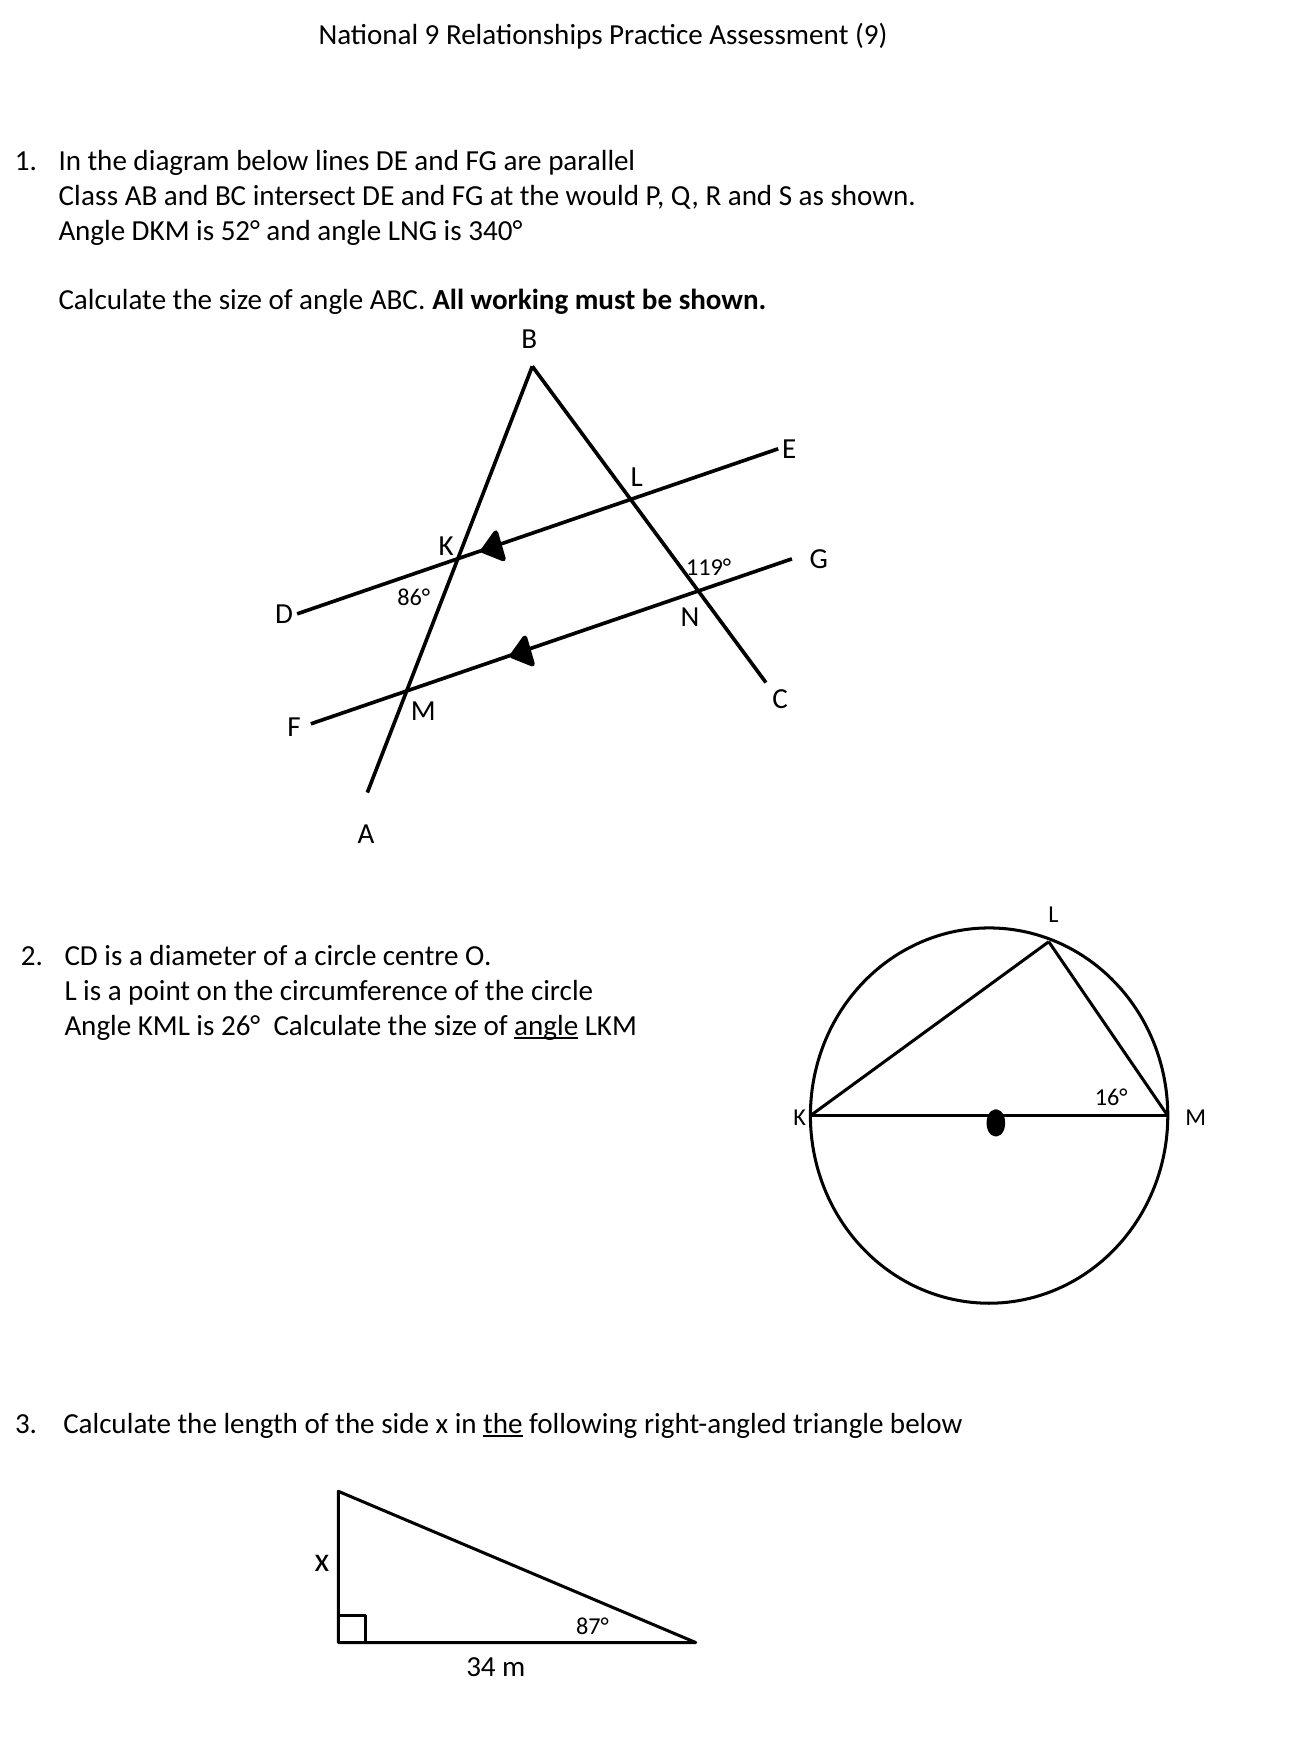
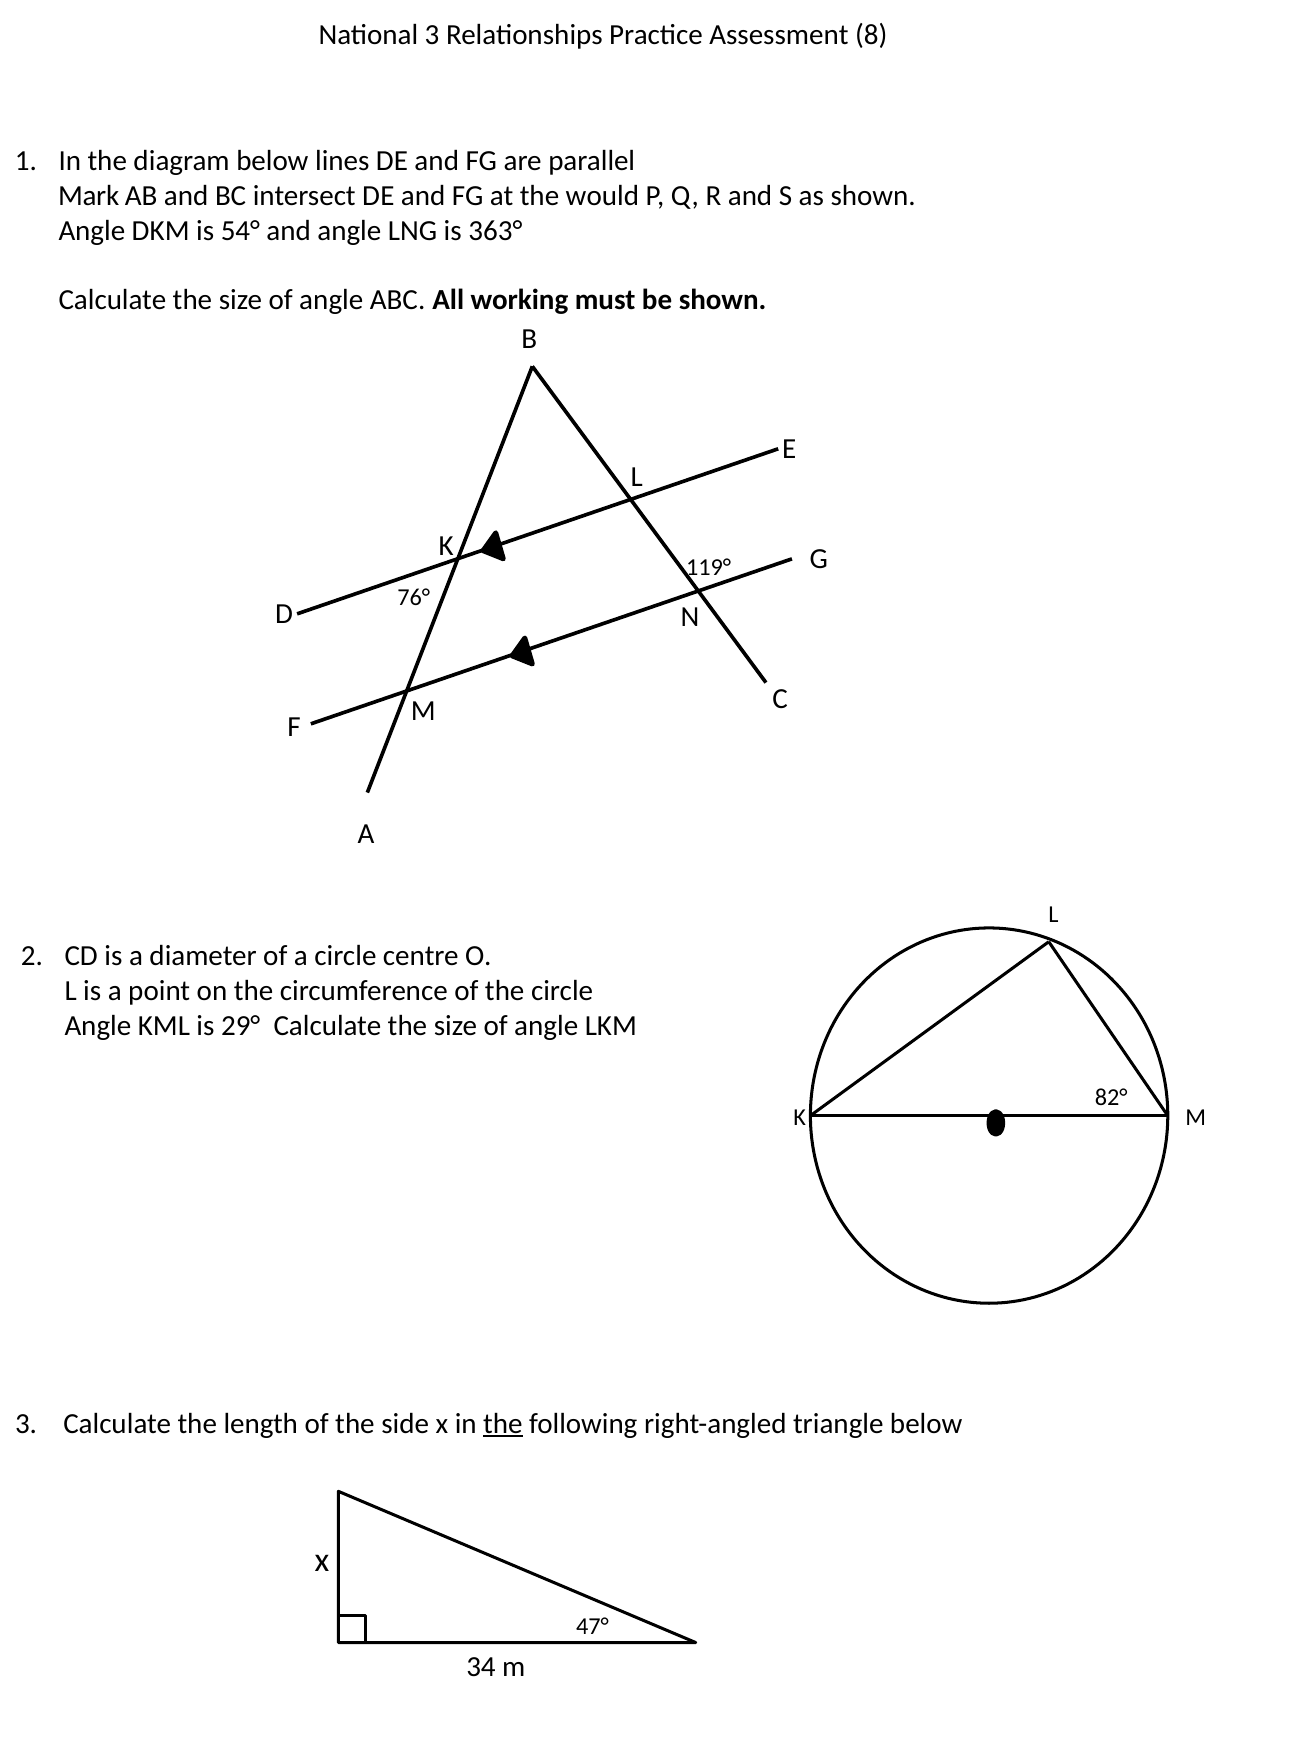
National 9: 9 -> 3 (432, 35)
Assessment 9: 9 -> 8 (871, 35)
Class: Class -> Mark (89, 195)
52°: 52° -> 54° (240, 230)
340°: 340° -> 363° (495, 230)
86°: 86° -> 76° (414, 597)
26°: 26° -> 29° (241, 1025)
angle underline: present -> none (546, 1025)
16°: 16° -> 82° (1111, 1097)
87°: 87° -> 47° (592, 1626)
